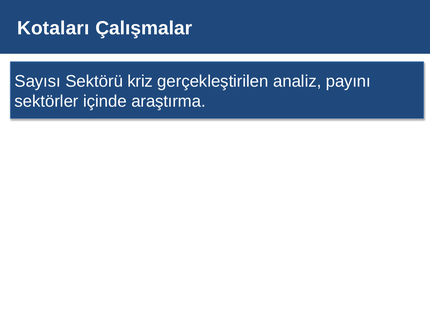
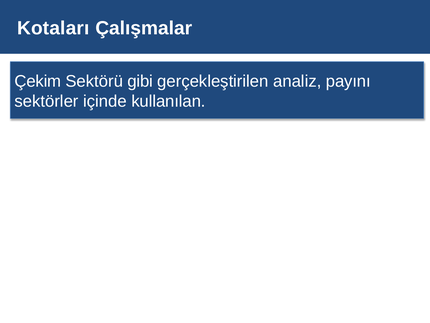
Sayısı: Sayısı -> Çekim (38, 81)
kriz: kriz -> gibi (140, 81)
araştırma: araştırma -> kullanılan (168, 101)
